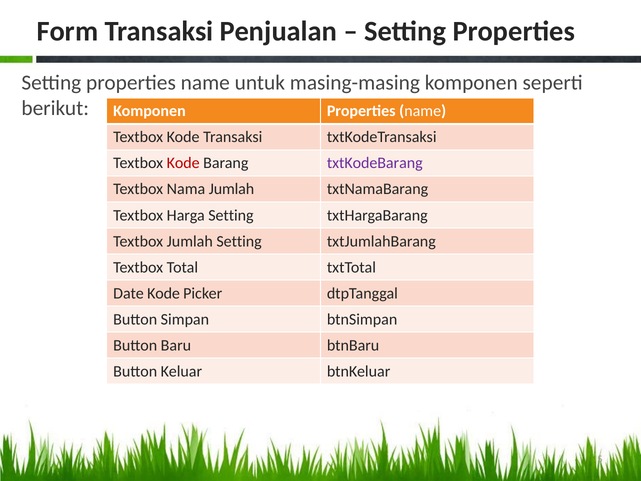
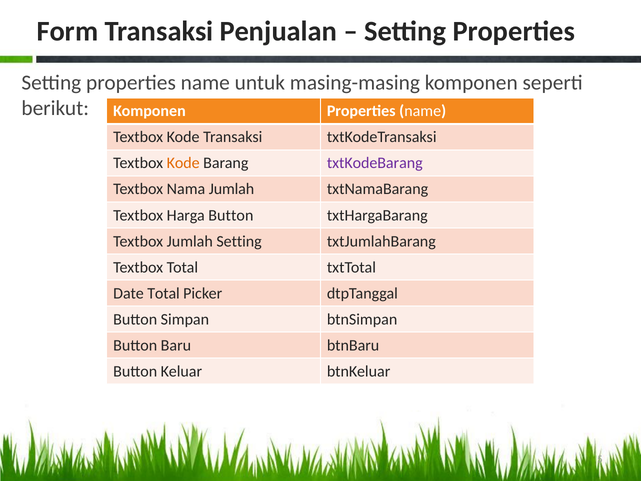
Kode colour: red -> orange (183, 163)
Harga Setting: Setting -> Button (231, 215)
Date Kode: Kode -> Total (164, 293)
